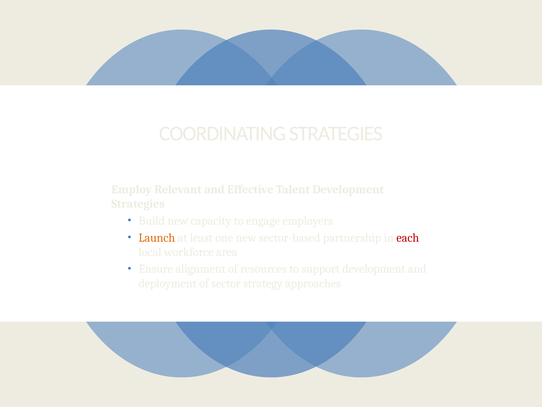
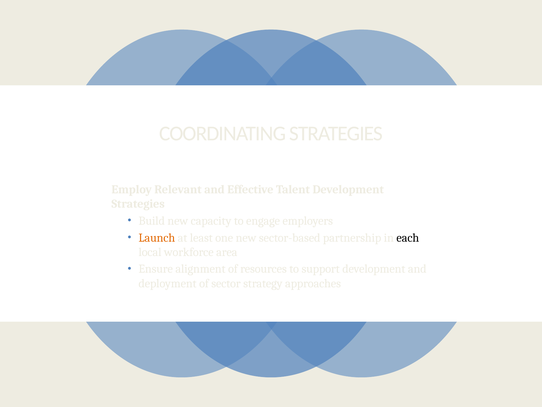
each colour: red -> black (408, 237)
